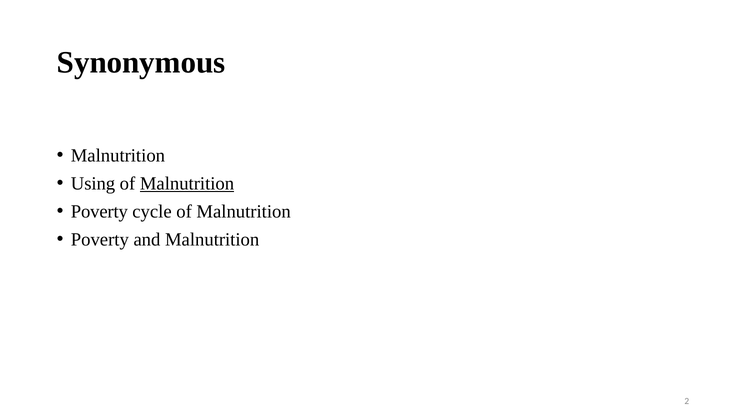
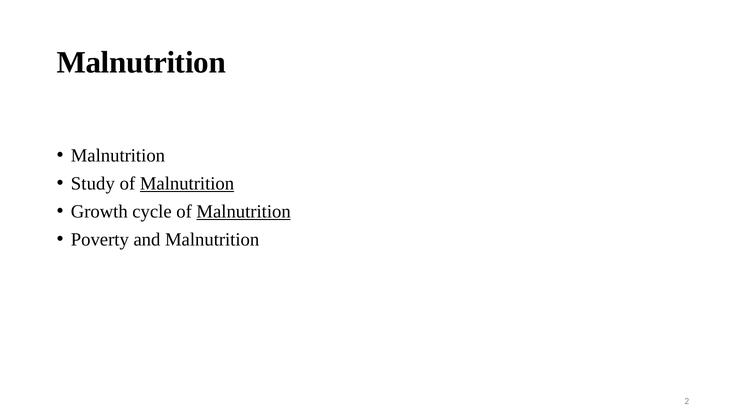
Synonymous: Synonymous -> Malnutrition (141, 63)
Using: Using -> Study (93, 183)
Poverty: Poverty -> Growth (99, 211)
Malnutrition underline: none -> present (244, 211)
